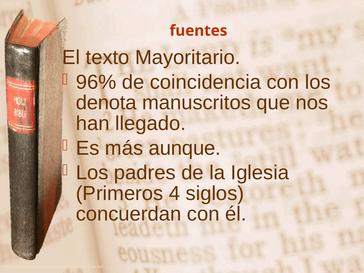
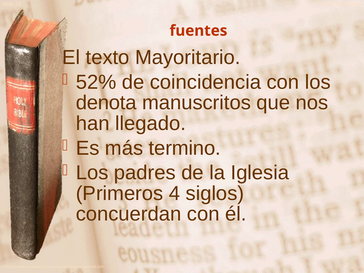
96%: 96% -> 52% (96, 82)
aunque: aunque -> termino (185, 148)
